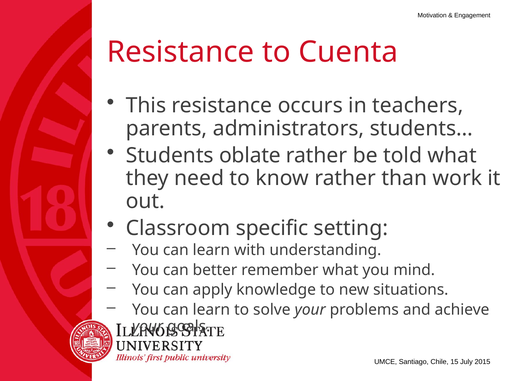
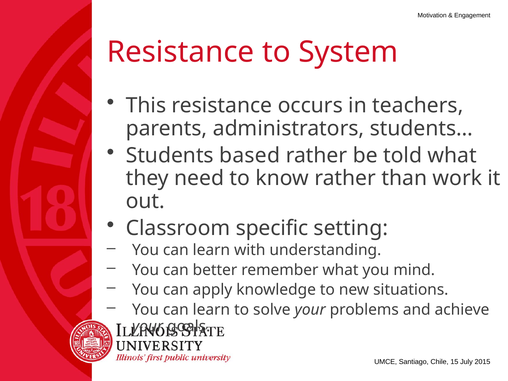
Cuenta: Cuenta -> System (348, 52)
oblate: oblate -> based (250, 155)
